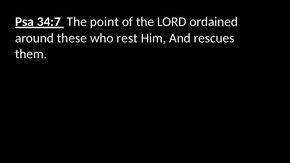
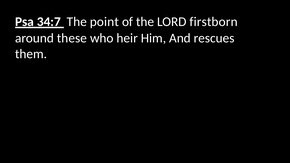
ordained: ordained -> firstborn (214, 22)
rest: rest -> heir (127, 38)
